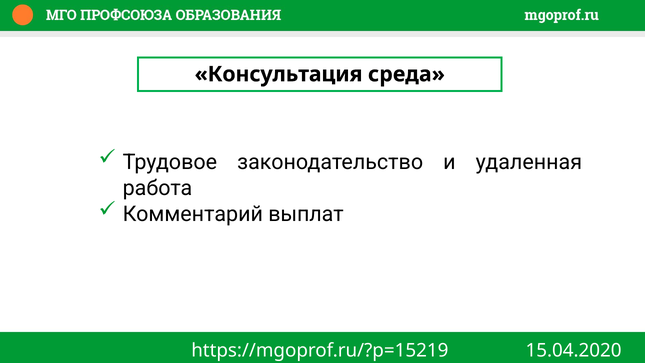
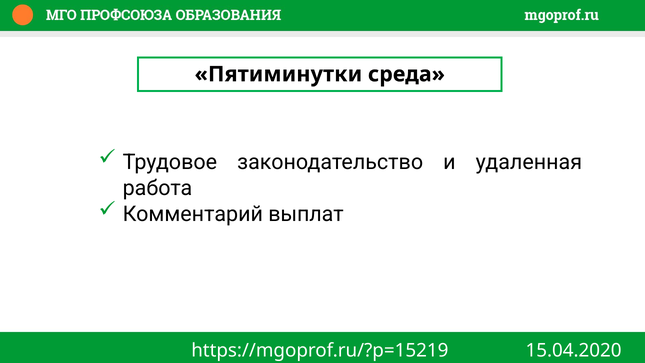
Консультация: Консультация -> Пятиминутки (278, 74)
